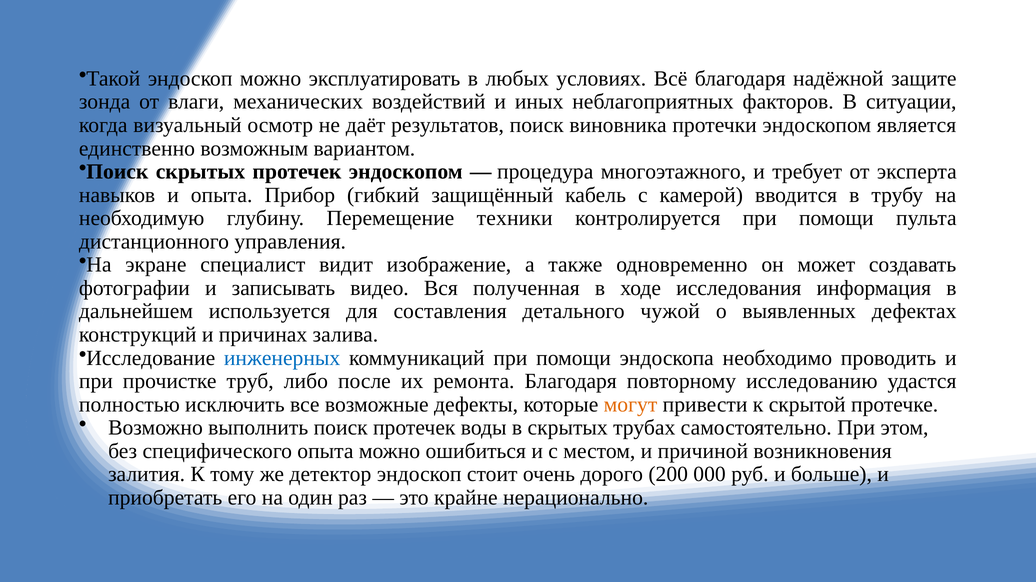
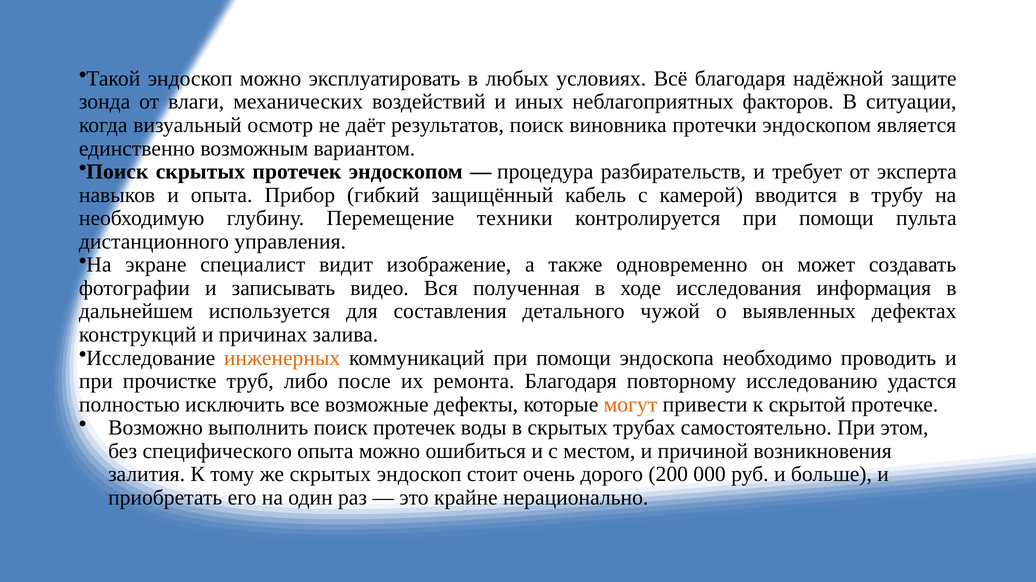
многоэтажного: многоэтажного -> разбирательств (673, 172)
инженерных colour: blue -> orange (282, 358)
же детектор: детектор -> скрытых (330, 475)
